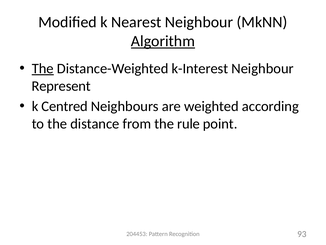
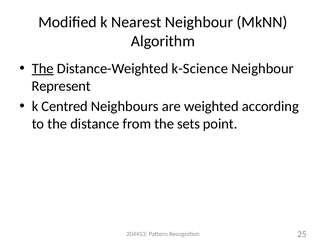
Algorithm underline: present -> none (163, 41)
k-Interest: k-Interest -> k-Science (200, 68)
rule: rule -> sets (189, 124)
93: 93 -> 25 (302, 234)
